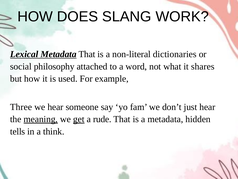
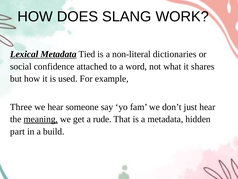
Metadata That: That -> Tied (87, 54)
philosophy: philosophy -> confidence (54, 66)
get underline: present -> none (79, 119)
tells: tells -> part (17, 131)
think: think -> build (54, 131)
